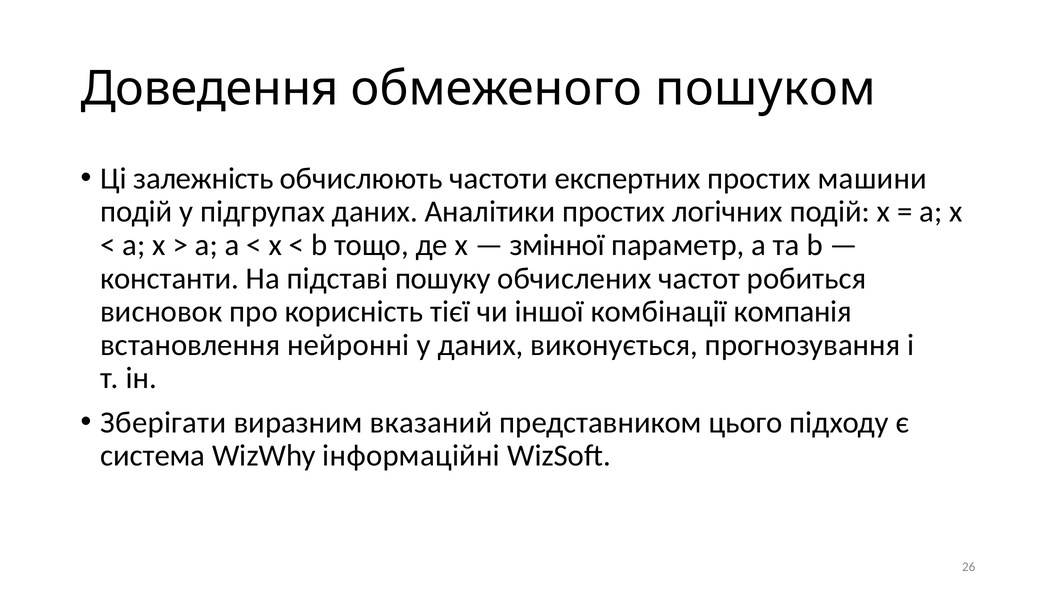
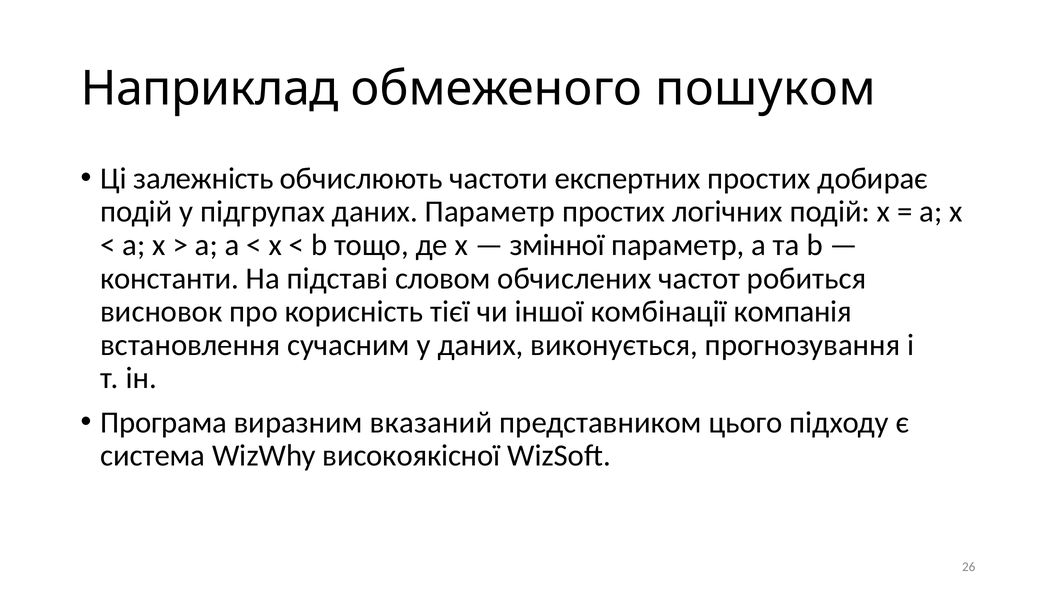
Доведення: Доведення -> Наприклад (210, 89)
машини: машини -> добирає (873, 179)
даних Аналітики: Аналітики -> Параметр (490, 212)
пошуку: пошуку -> словом (443, 278)
нейронні: нейронні -> сучасним (348, 345)
Зберігати: Зберігати -> Програма (164, 422)
інформаційні: інформаційні -> високоякісної (411, 456)
